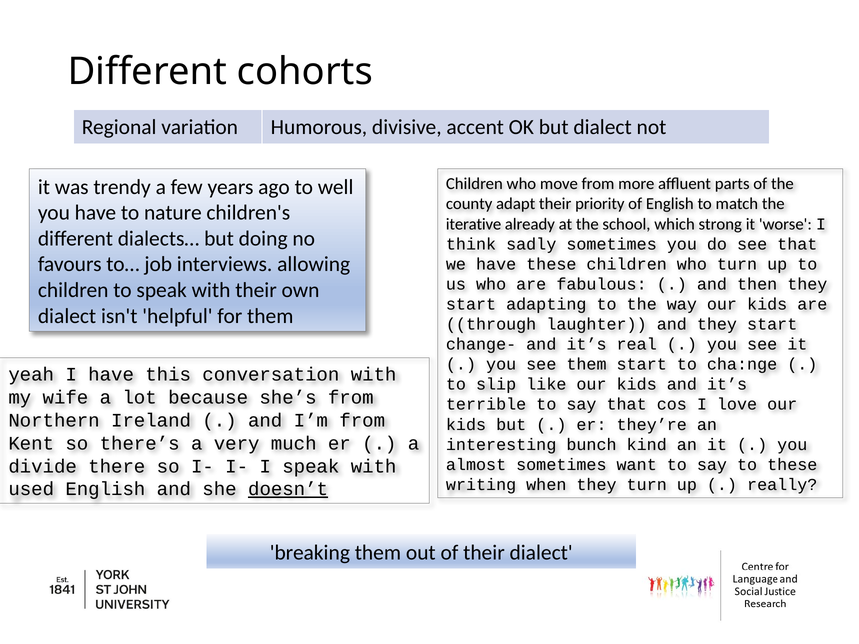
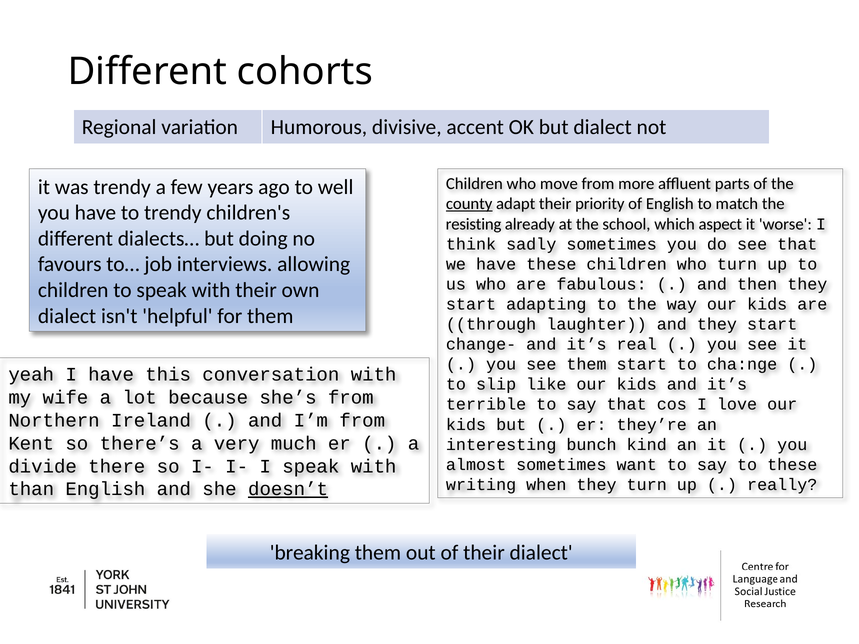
county underline: none -> present (469, 204)
to nature: nature -> trendy (173, 213)
iterative: iterative -> resisting (474, 224)
strong: strong -> aspect (720, 224)
used: used -> than (31, 489)
